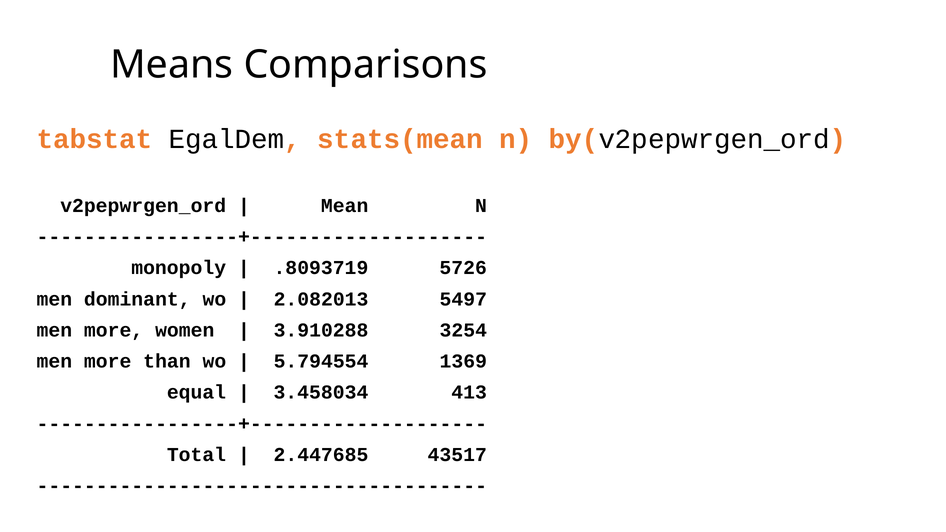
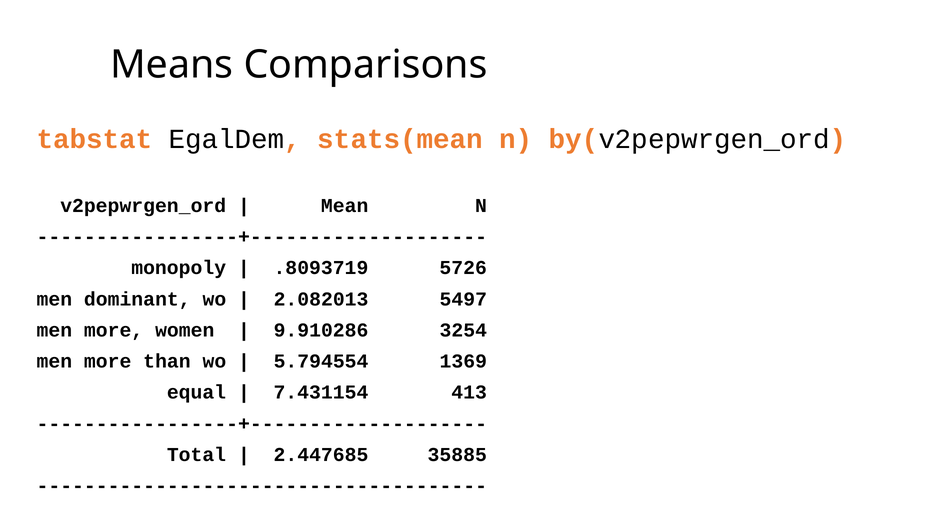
3.910288: 3.910288 -> 9.910286 (321, 330)
3.458034: 3.458034 -> 7.431154 (321, 393)
43517: 43517 -> 35885 (457, 455)
